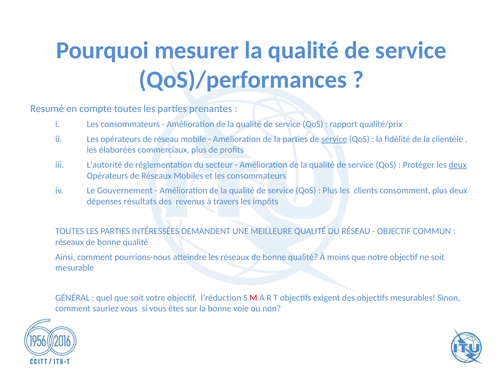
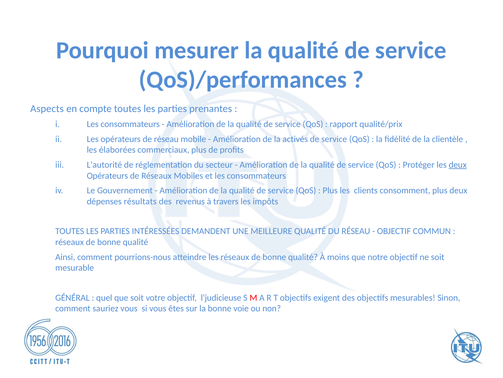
Resumé: Resumé -> Aspects (47, 108)
la parties: parties -> activés (295, 139)
service underline: present -> none (334, 139)
l'réduction: l'réduction -> l'judicieuse (221, 297)
